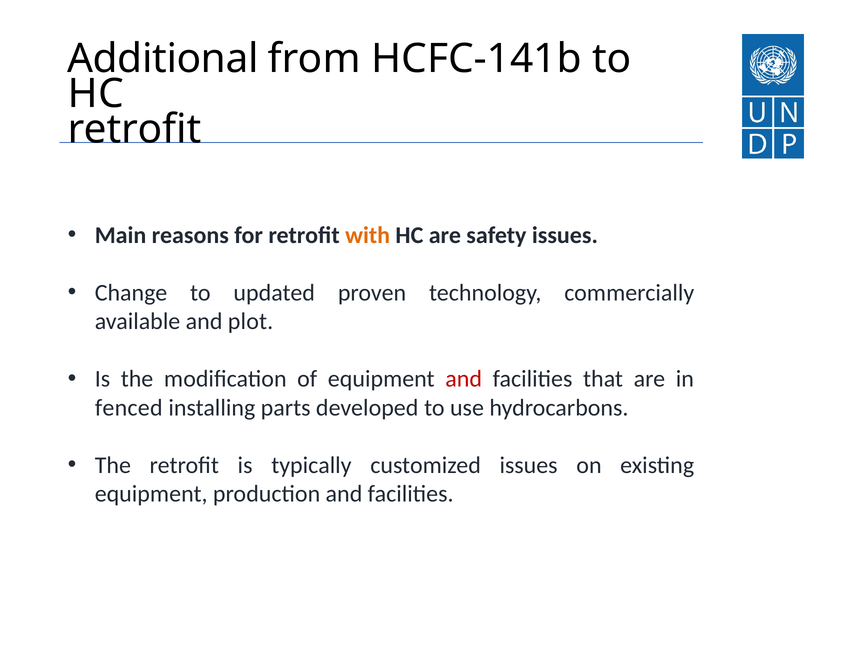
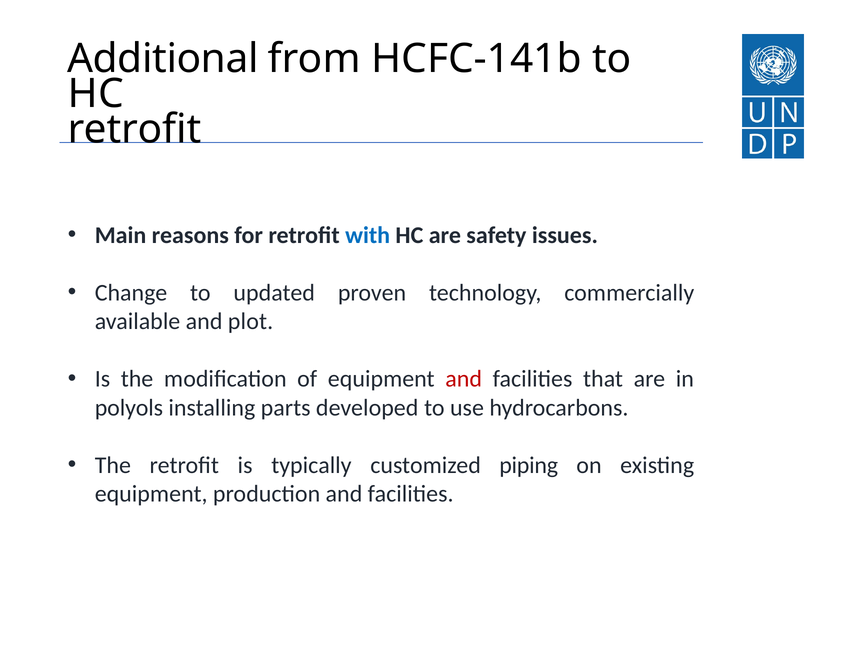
with colour: orange -> blue (368, 235)
fenced: fenced -> polyols (129, 408)
customized issues: issues -> piping (529, 465)
